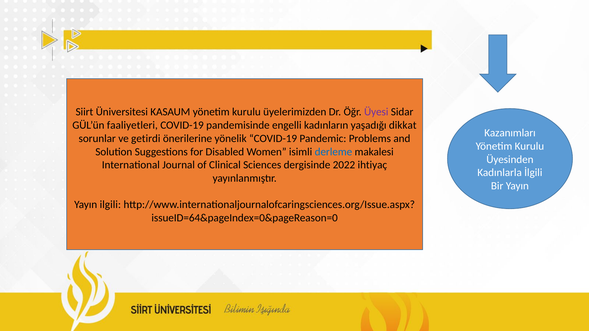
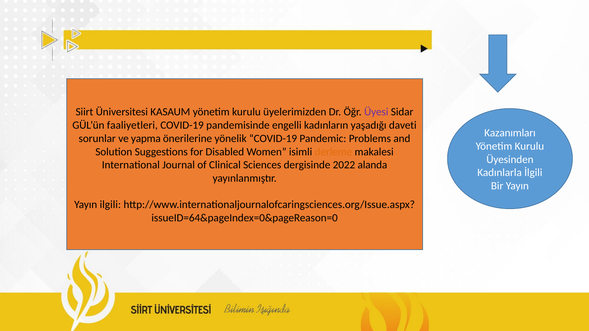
dikkat: dikkat -> daveti (403, 125)
getirdi: getirdi -> yapma (146, 139)
derleme colour: blue -> orange (333, 152)
ihtiyaç: ihtiyaç -> alanda (372, 165)
